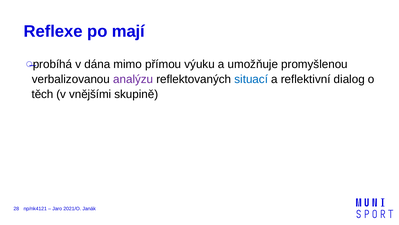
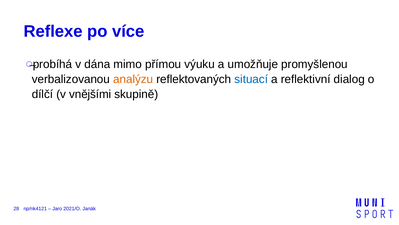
mají: mají -> více (128, 31)
analýzu colour: purple -> orange (133, 79)
těch: těch -> dílčí (42, 94)
